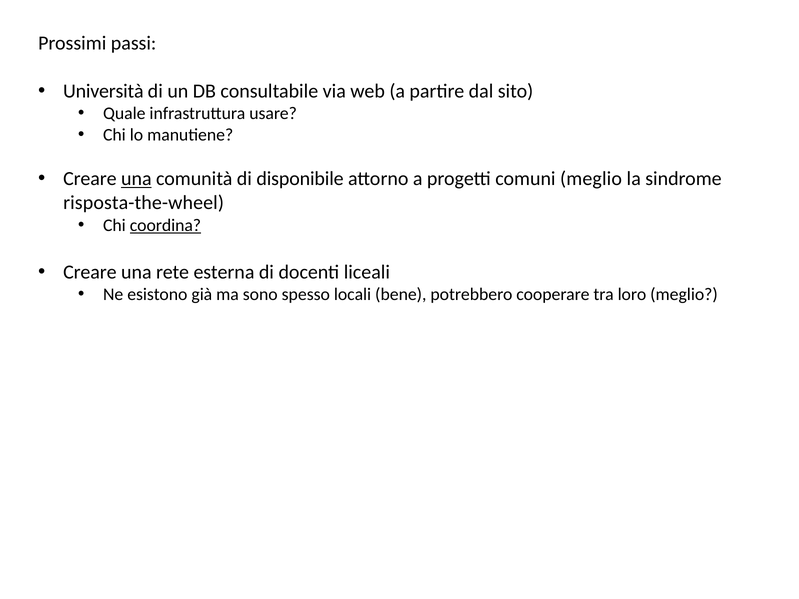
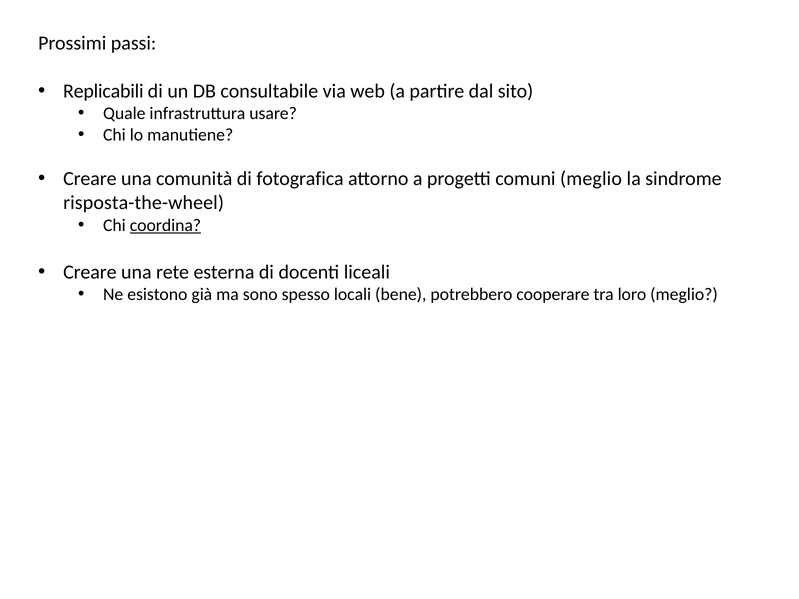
Università: Università -> Replicabili (103, 91)
una underline: present -> none (136, 179)
disponibile: disponibile -> fotografica (300, 179)
